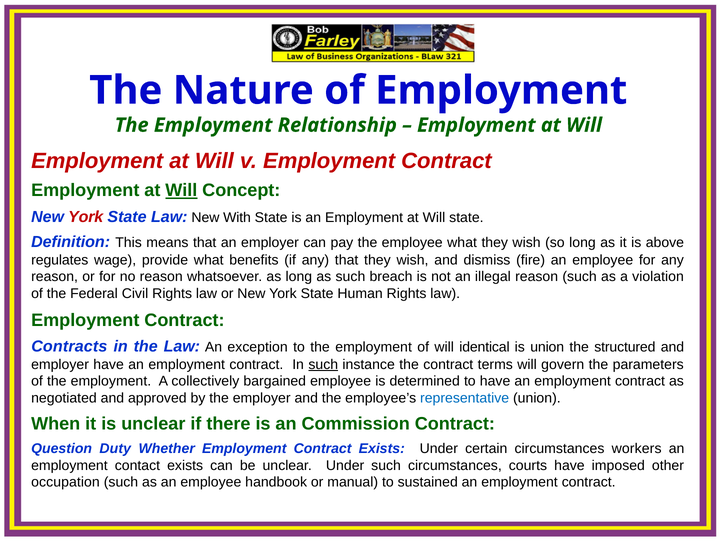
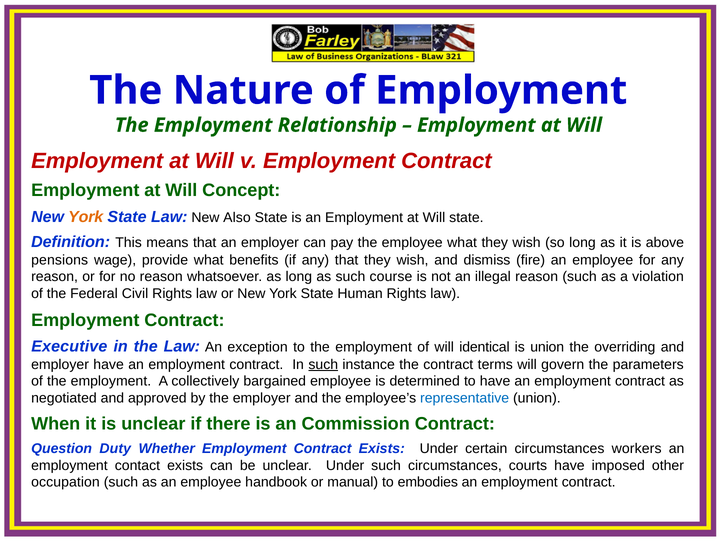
Will underline: present -> none (181, 191)
York colour: red -> orange (86, 217)
With: With -> Also (237, 218)
regulates: regulates -> pensions (60, 260)
breach: breach -> course (391, 277)
Contracts: Contracts -> Executive (69, 347)
structured: structured -> overriding (625, 348)
sustained: sustained -> embodies (428, 483)
